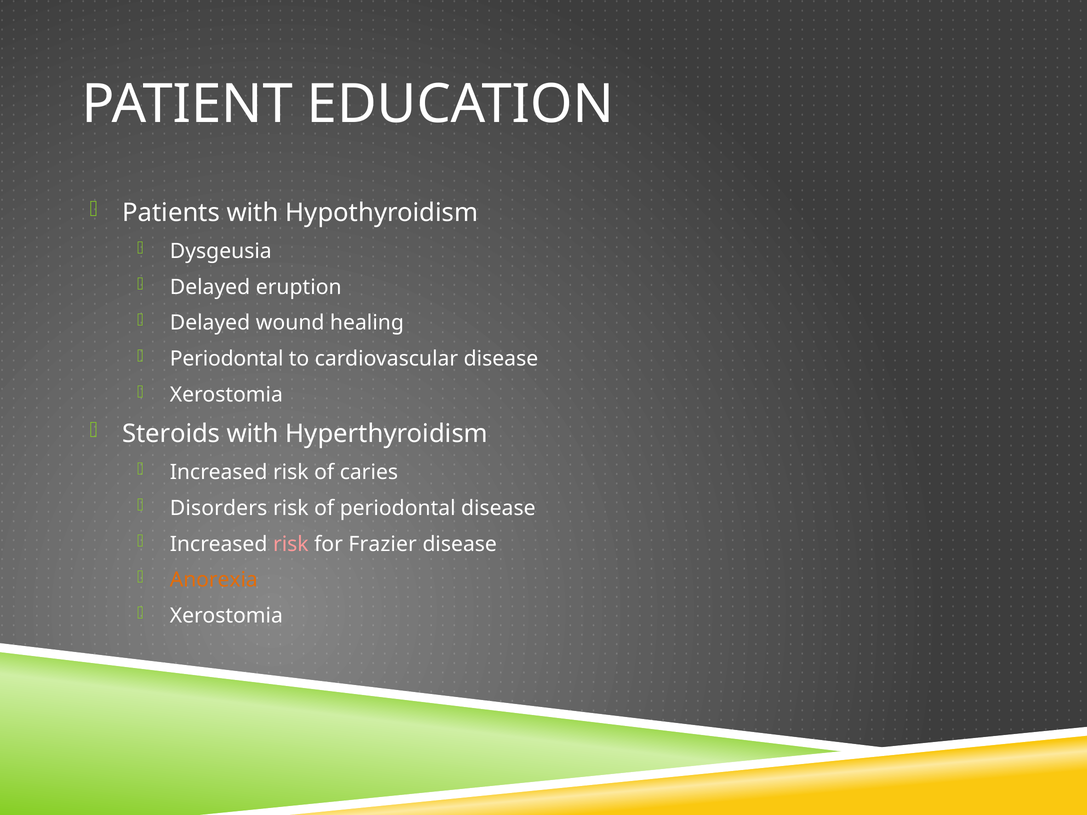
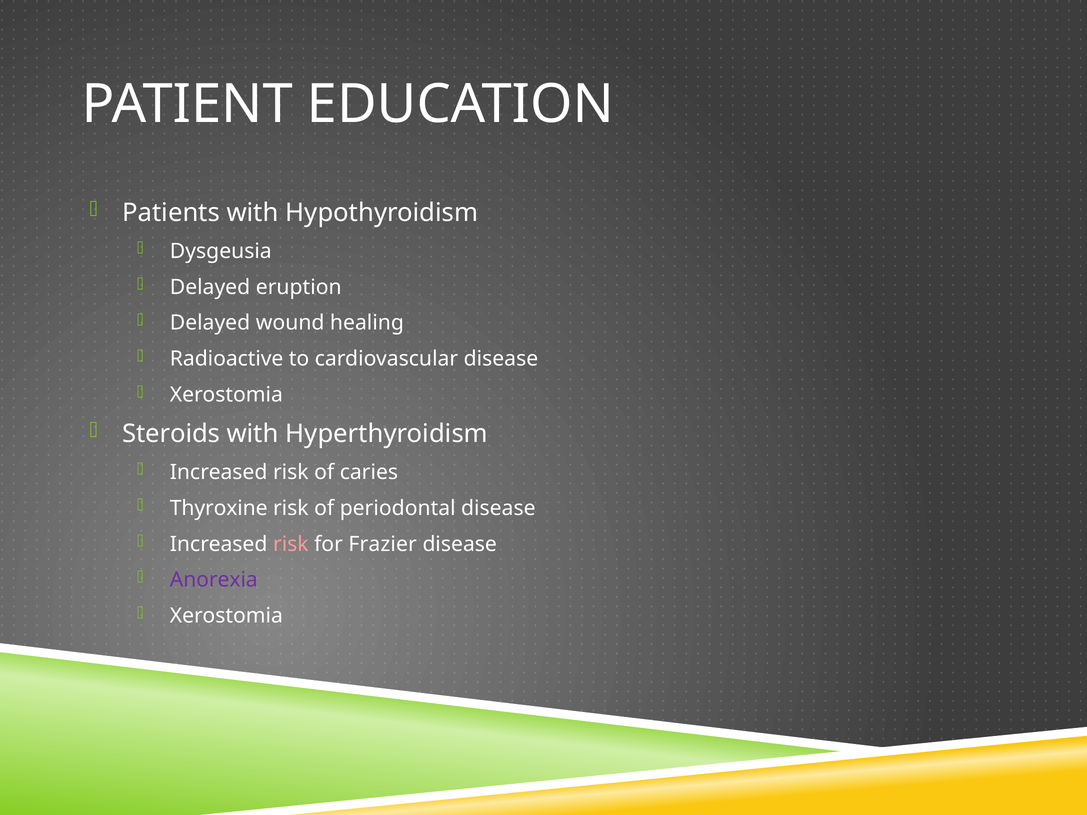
Periodontal: Periodontal -> Radioactive (227, 359)
Disorders: Disorders -> Thyroxine (219, 508)
Anorexia colour: orange -> purple (214, 580)
